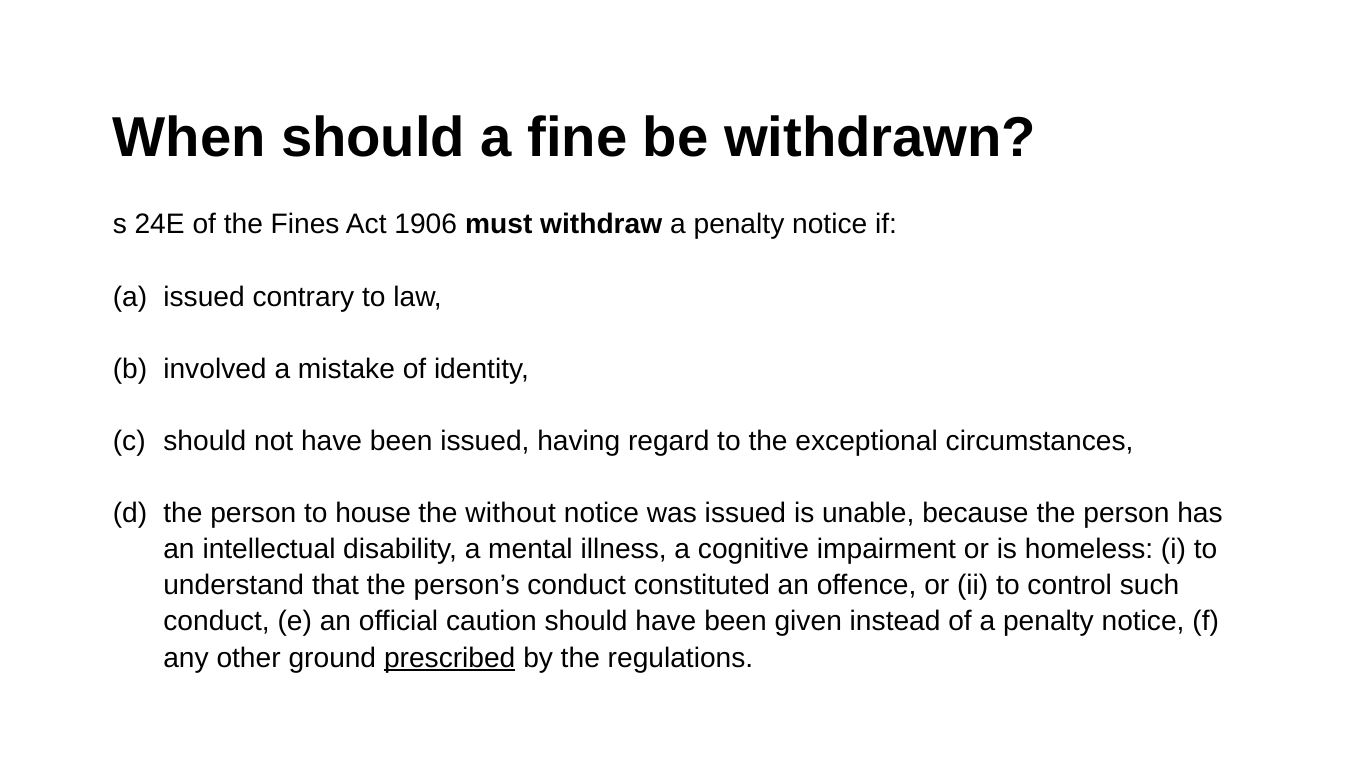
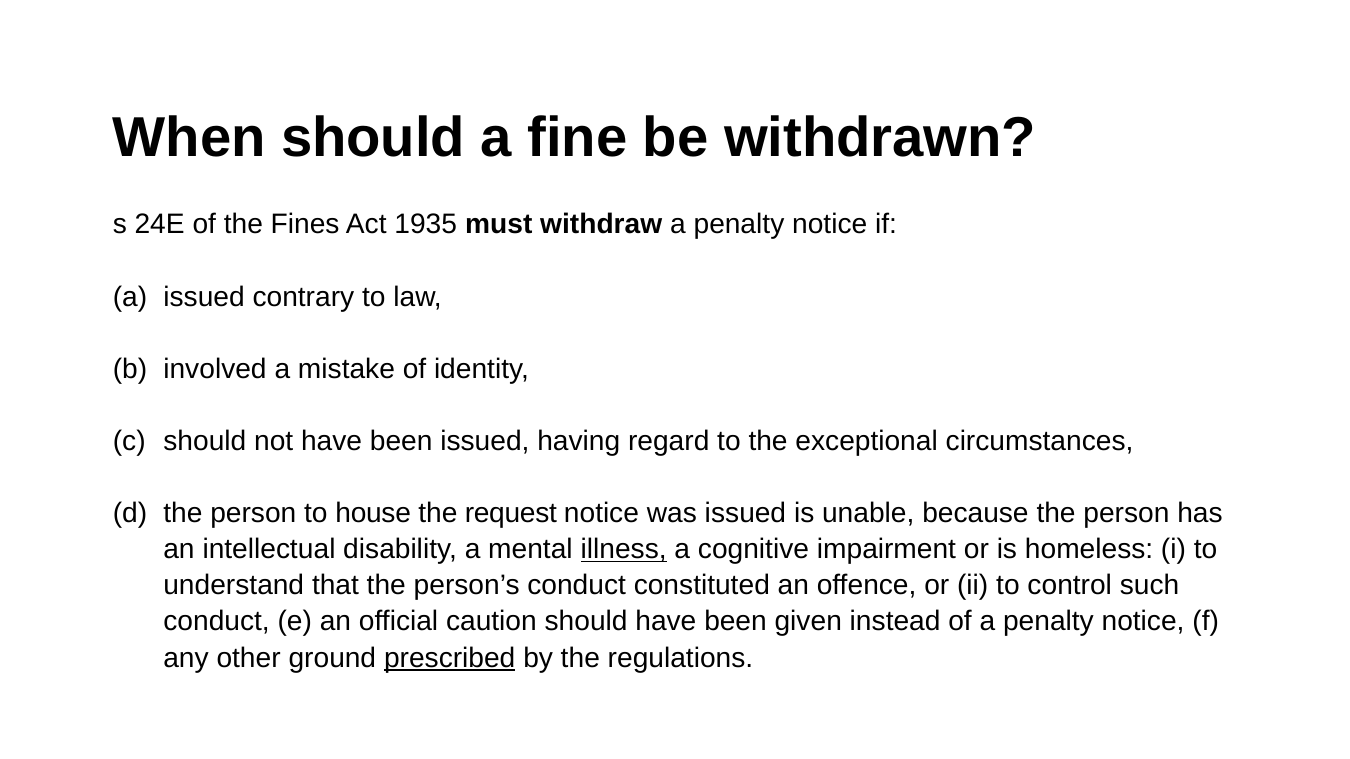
1906: 1906 -> 1935 (426, 225)
without: without -> request (511, 514)
illness underline: none -> present (624, 550)
